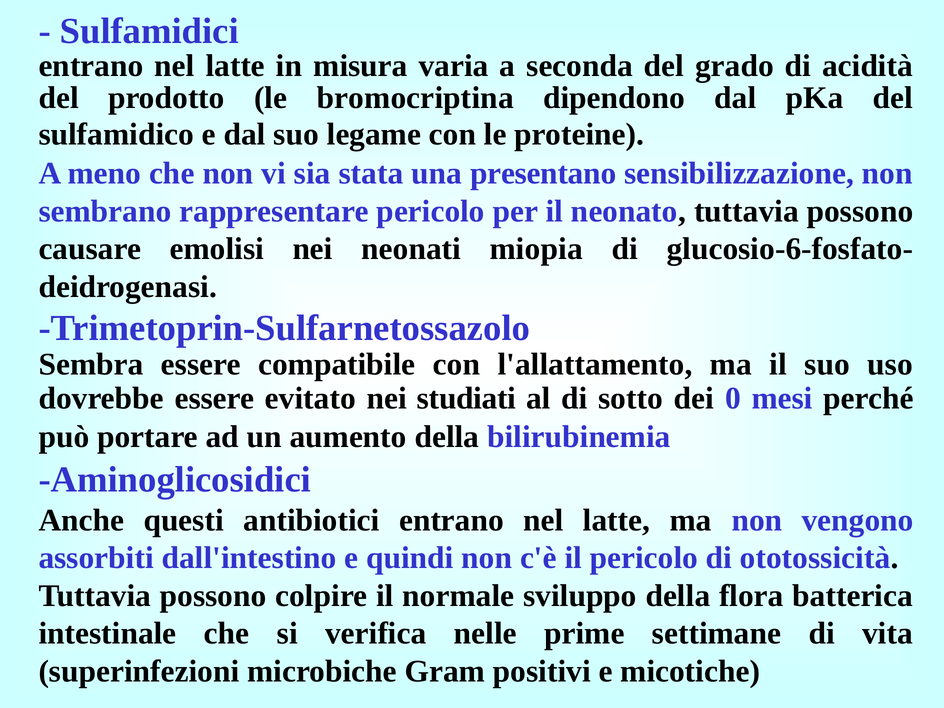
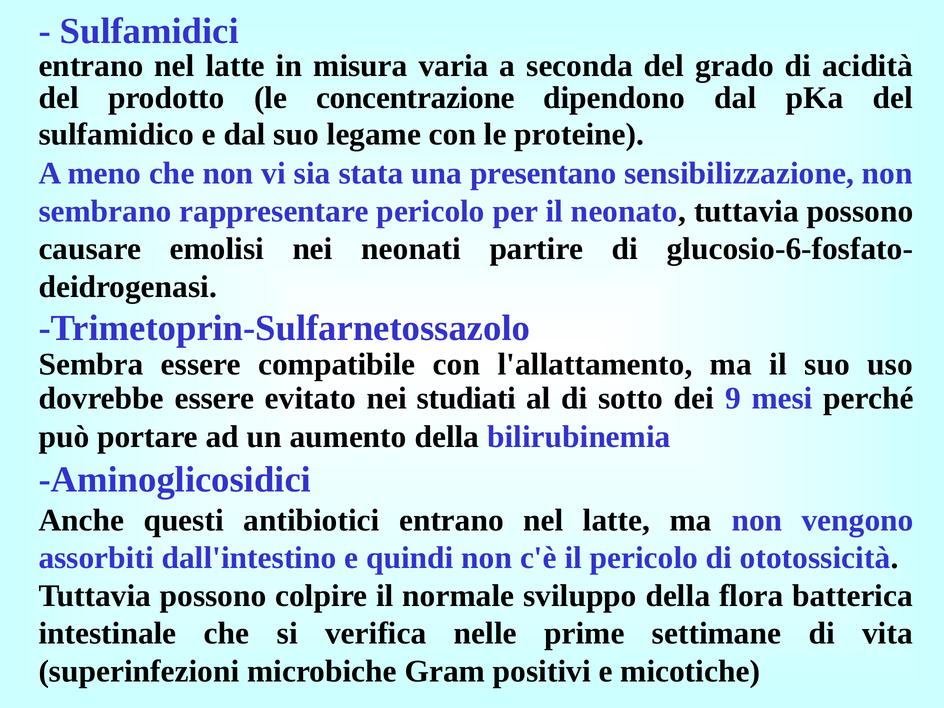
bromocriptina: bromocriptina -> concentrazione (415, 98)
miopia: miopia -> partire (536, 249)
0: 0 -> 9 (733, 398)
